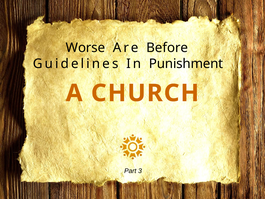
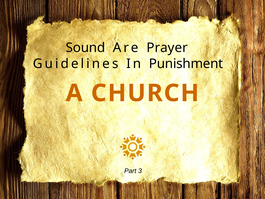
Worse: Worse -> Sound (85, 48)
Before: Before -> Prayer (167, 48)
